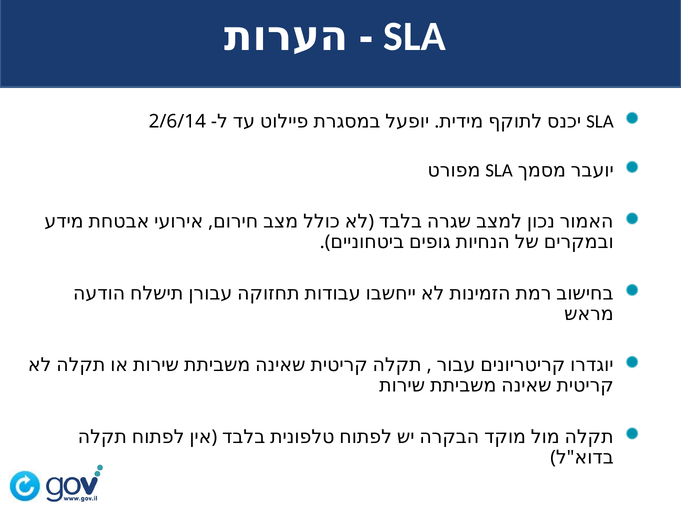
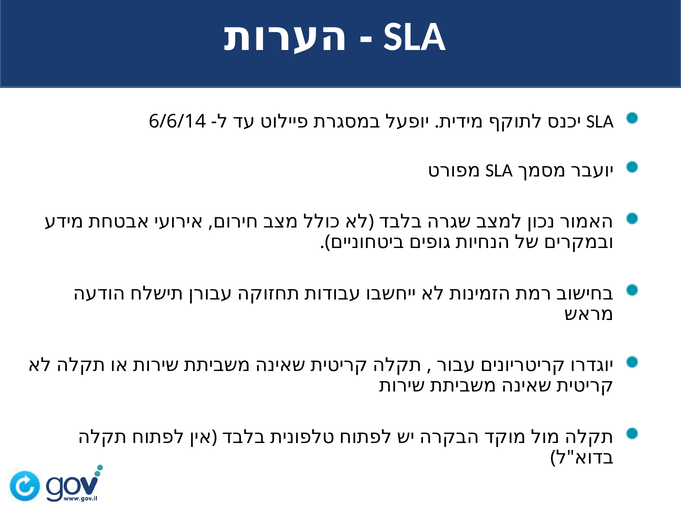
2/6/14: 2/6/14 -> 6/6/14 (177, 121)
